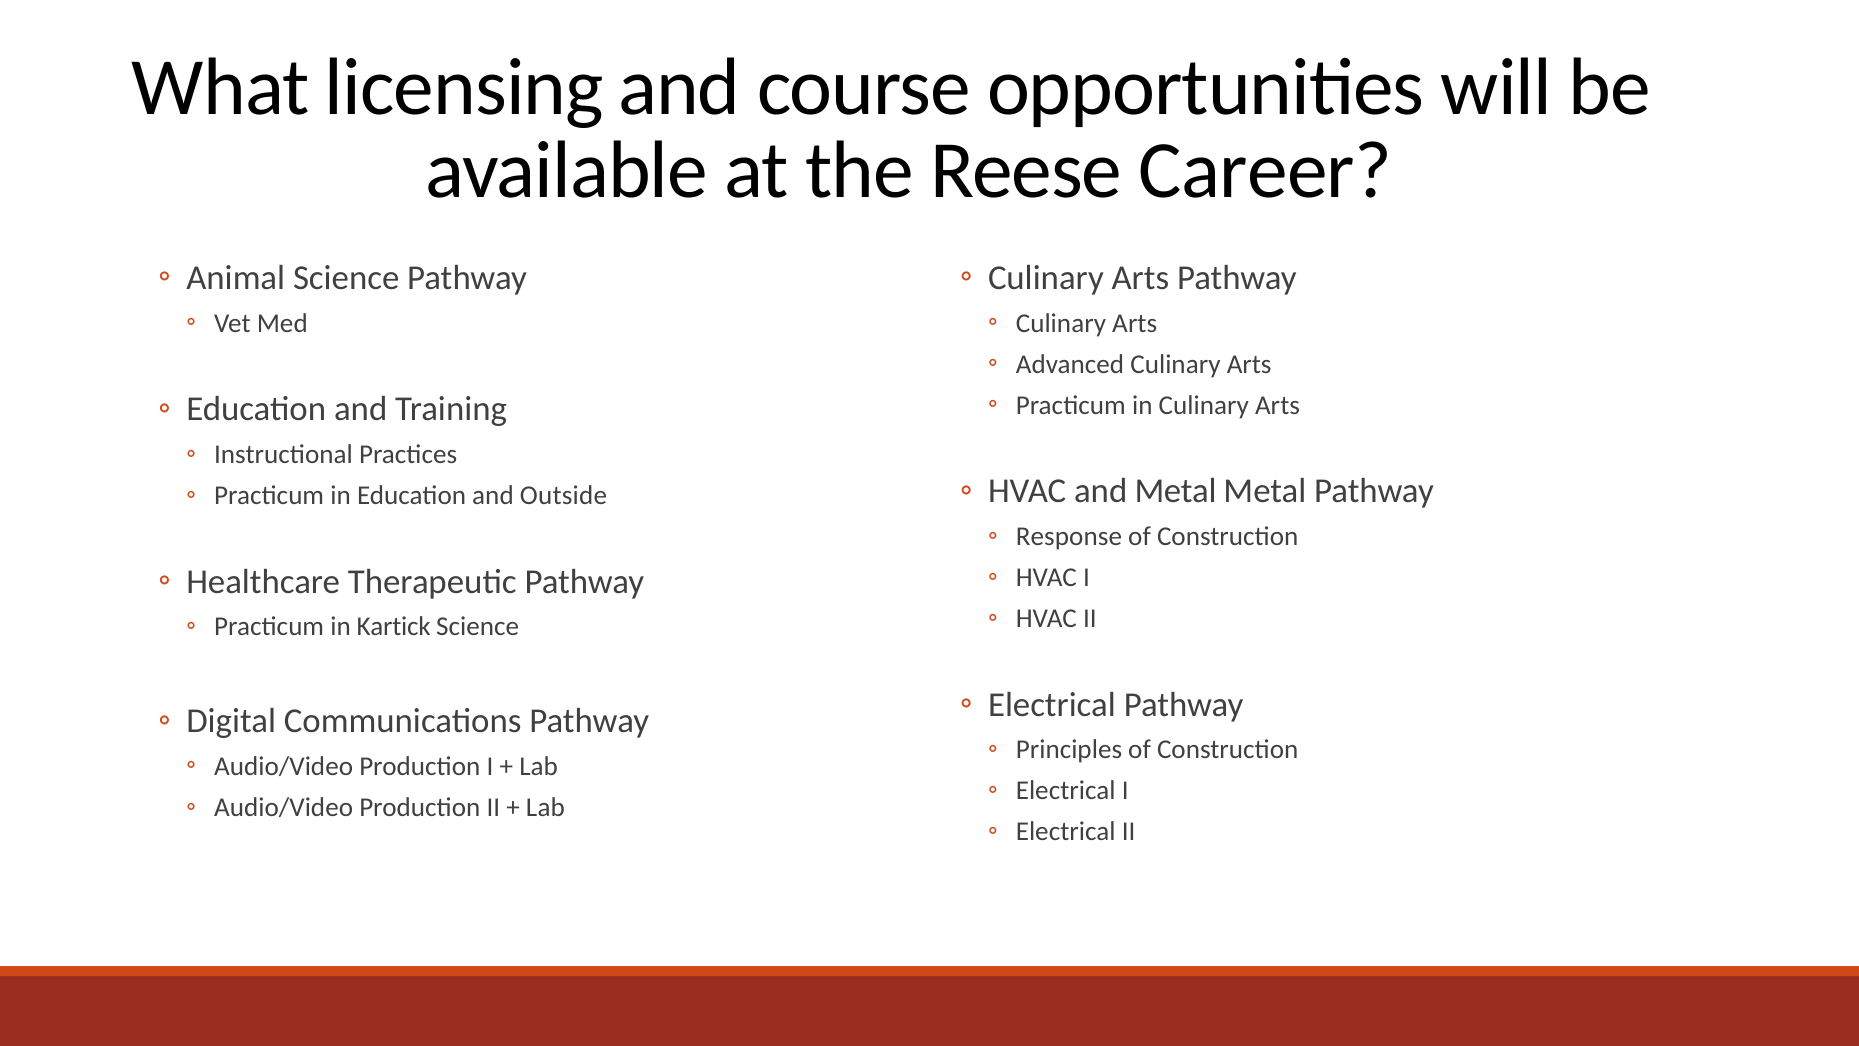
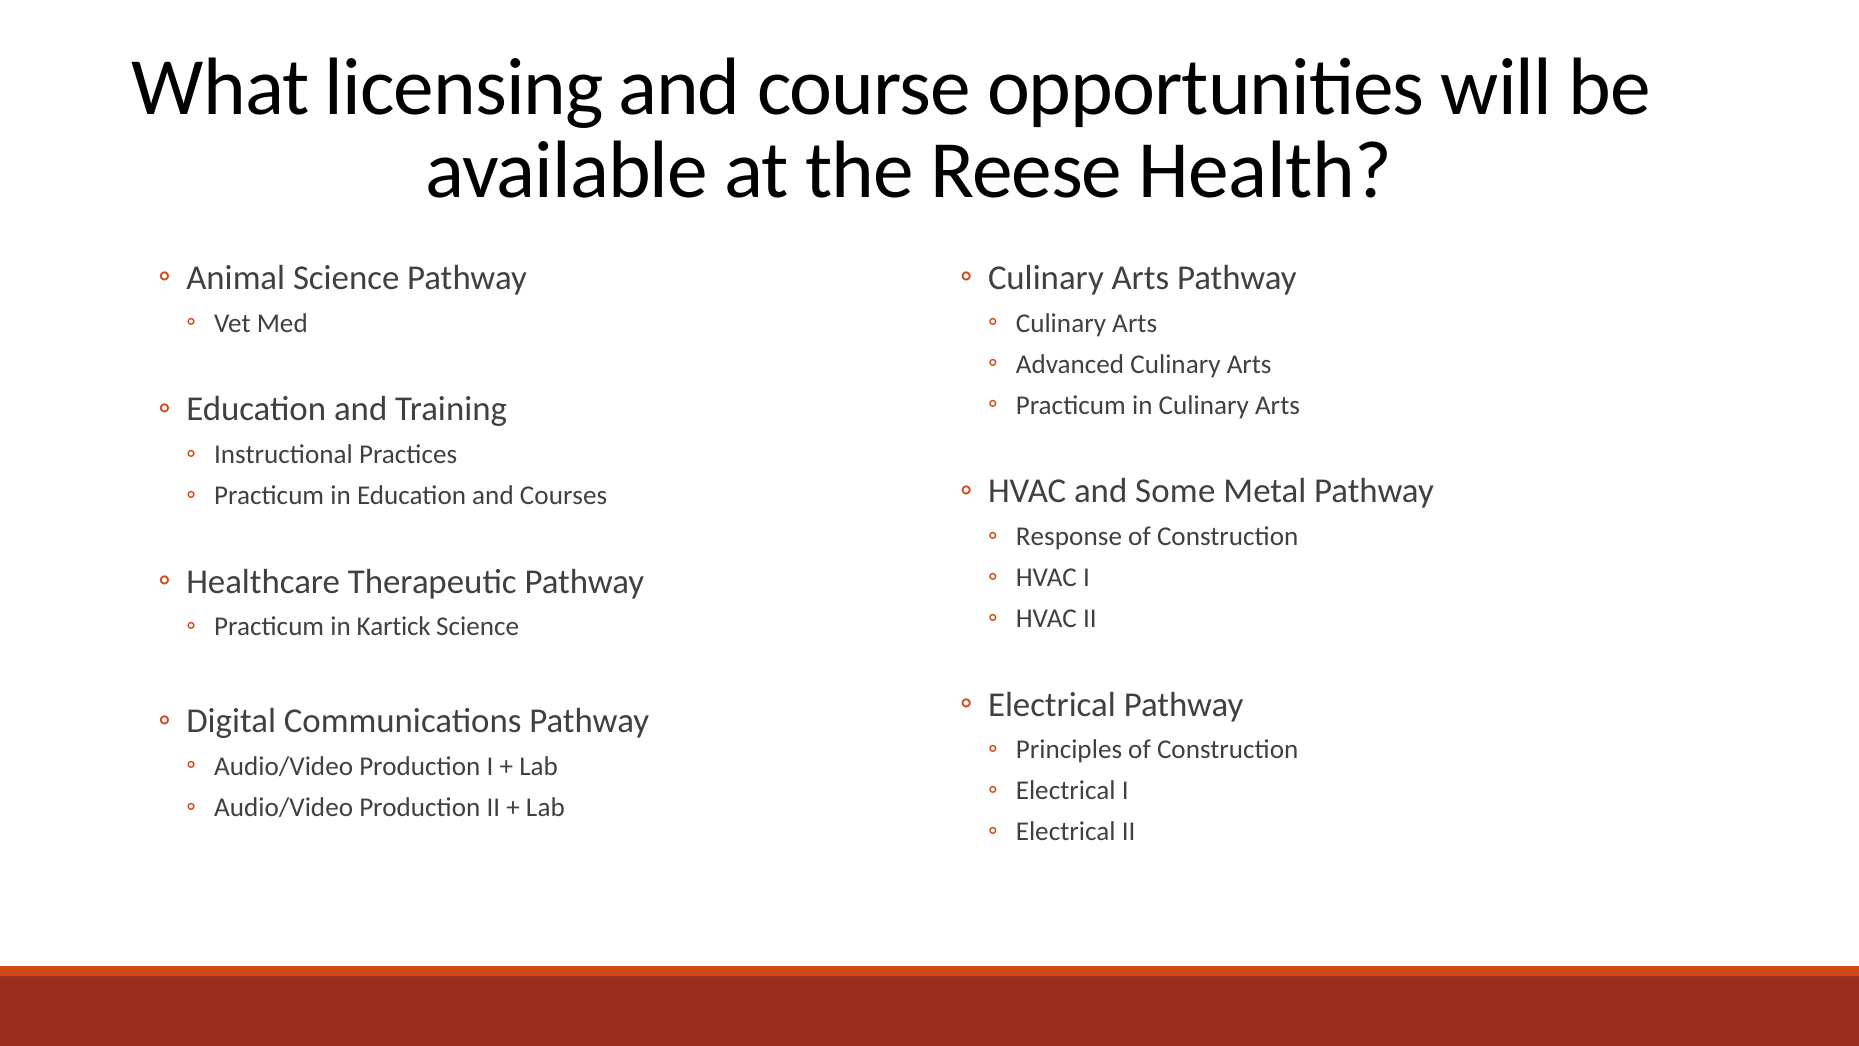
Career: Career -> Health (1265, 171)
and Metal: Metal -> Some (1175, 491)
Outside: Outside -> Courses (564, 495)
